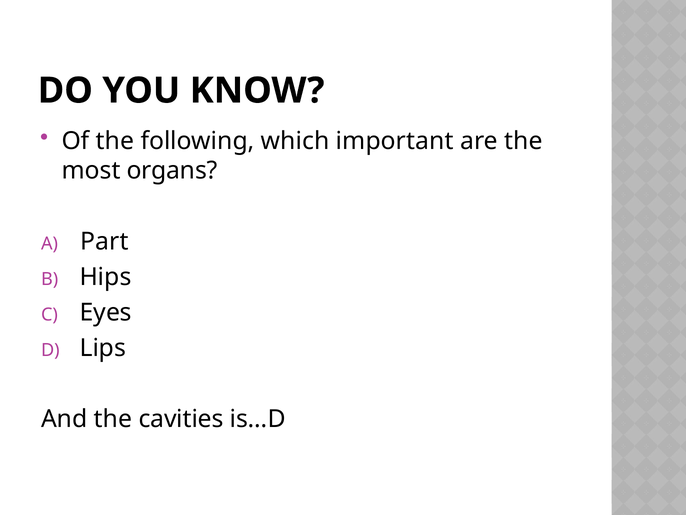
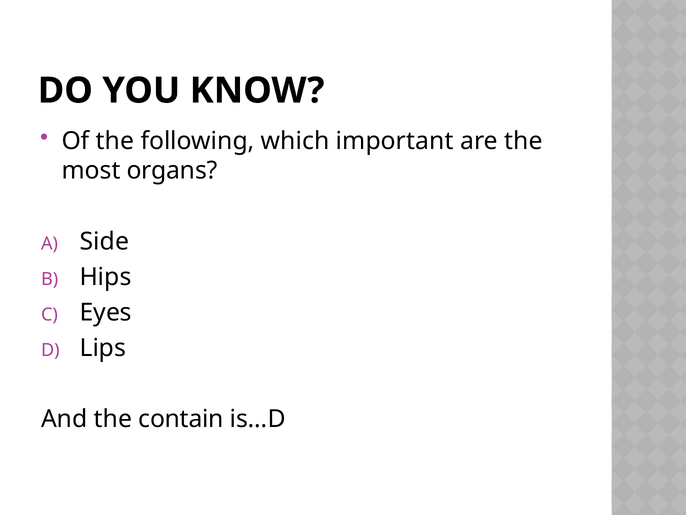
Part: Part -> Side (104, 241)
cavities: cavities -> contain (181, 418)
